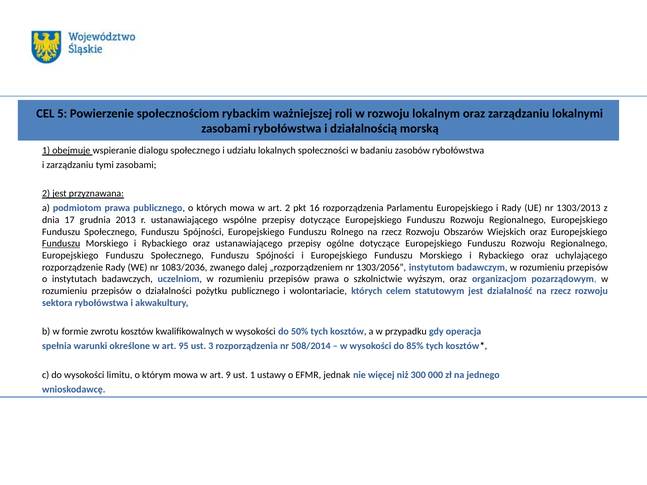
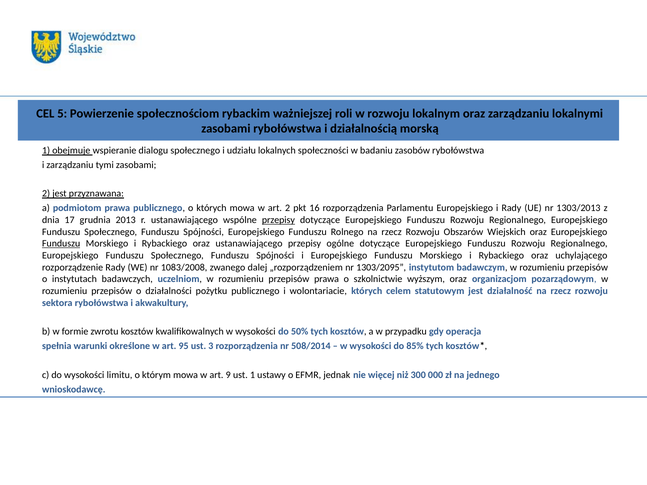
przepisy underline: none -> present (278, 220)
1083/2036: 1083/2036 -> 1083/2008 (184, 268)
1303/2056: 1303/2056 -> 1303/2095 (381, 268)
